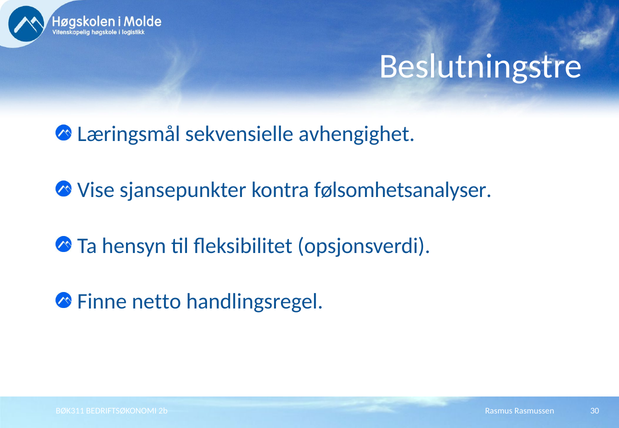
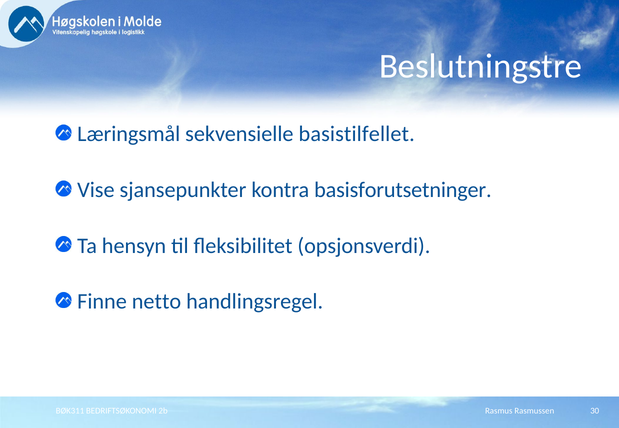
avhengighet: avhengighet -> basistilfellet (357, 134)
følsomhetsanalyser: følsomhetsanalyser -> basisforutsetninger (403, 190)
